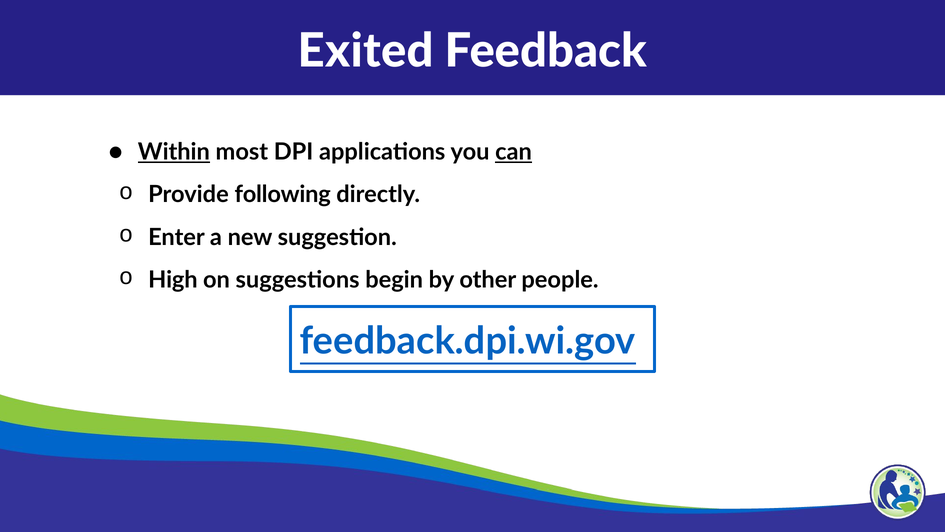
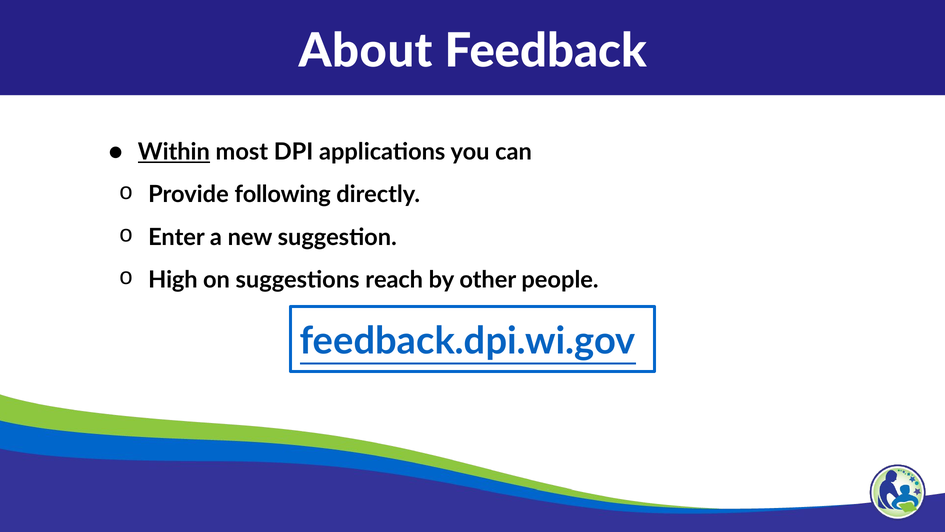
Exited: Exited -> About (366, 51)
can underline: present -> none (514, 152)
begin: begin -> reach (394, 280)
